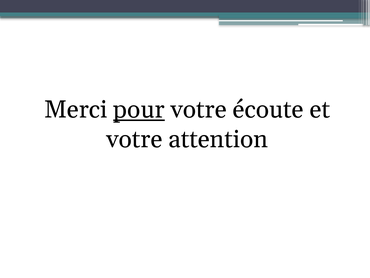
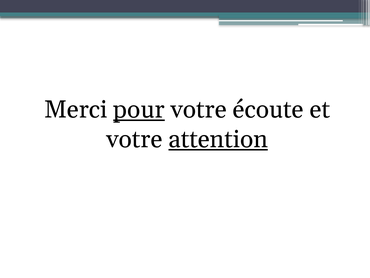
attention underline: none -> present (218, 139)
